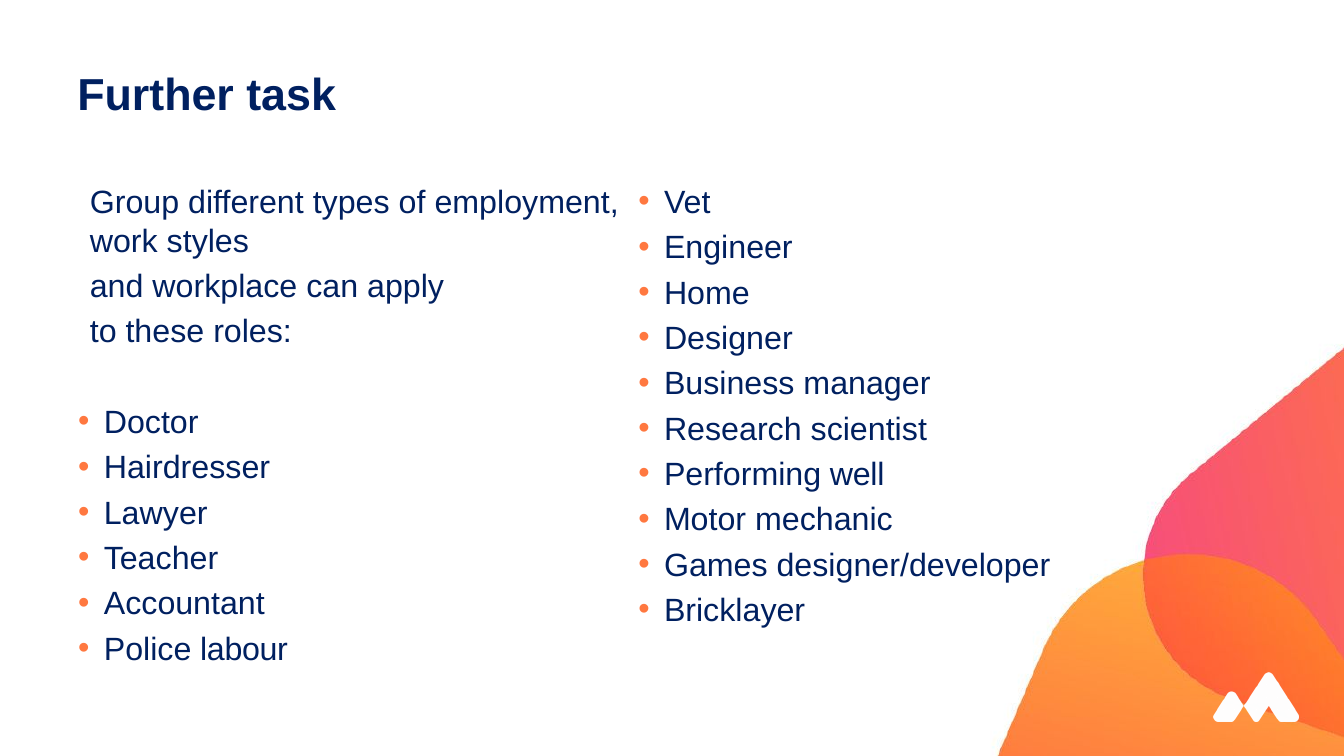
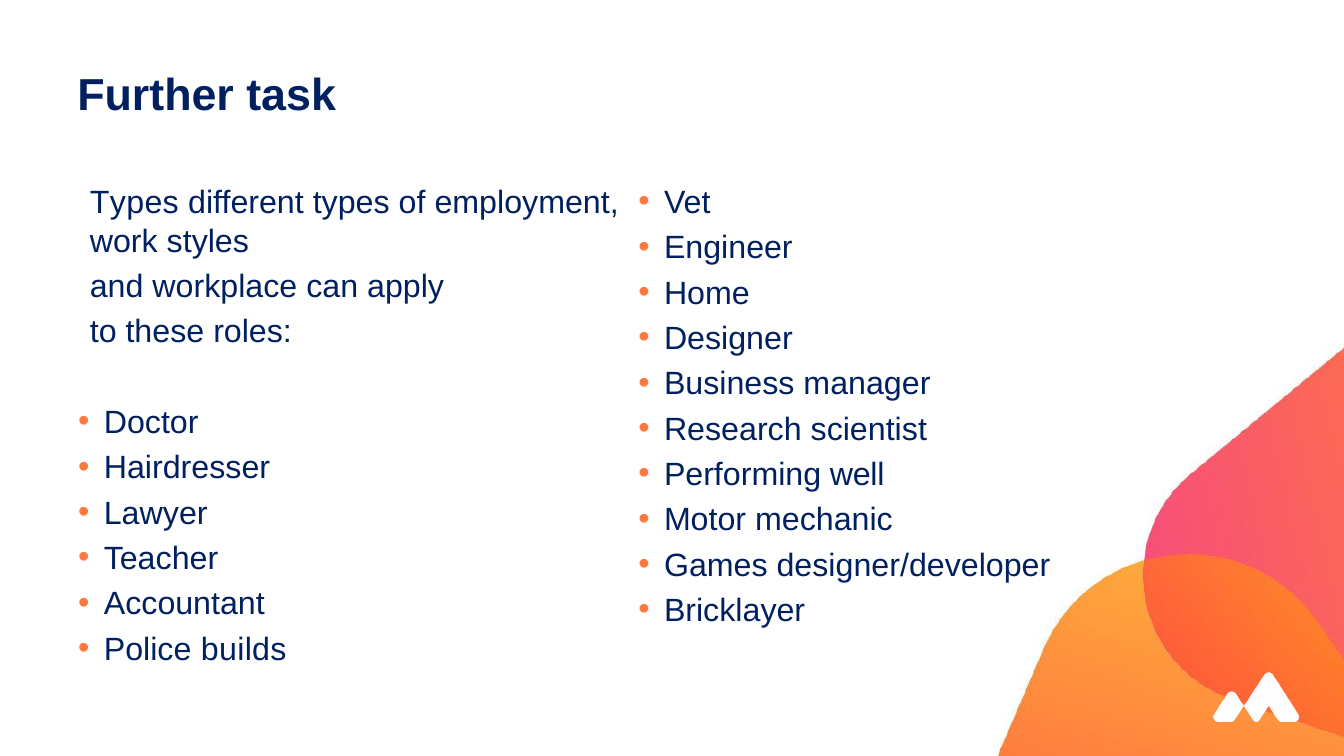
Group: Group -> Types (134, 203)
labour: labour -> builds (244, 649)
